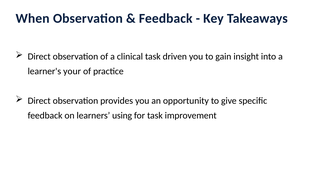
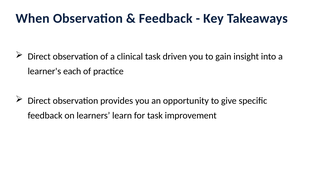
your: your -> each (72, 71)
using: using -> learn (122, 116)
